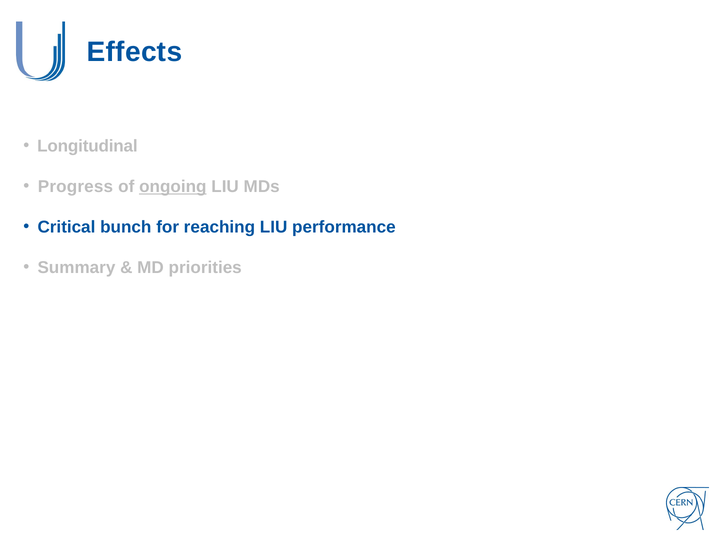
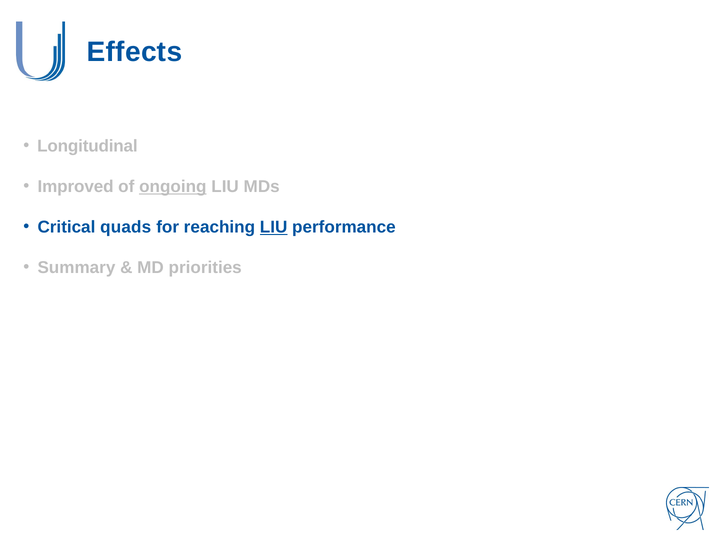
Progress: Progress -> Improved (76, 187)
bunch: bunch -> quads (126, 227)
LIU underline: none -> present (274, 227)
